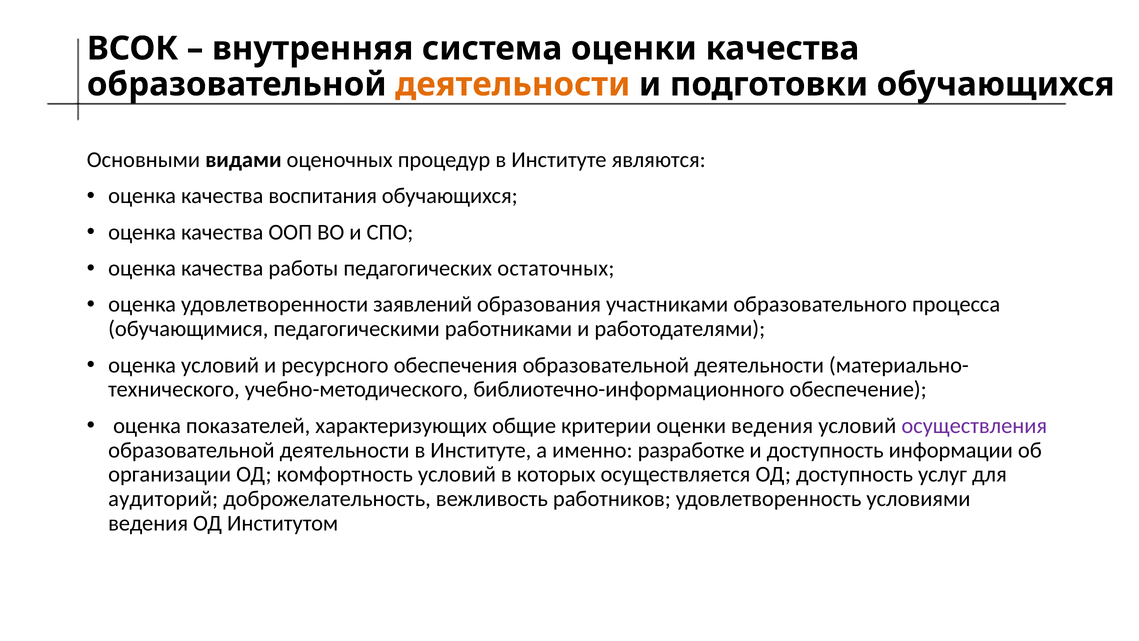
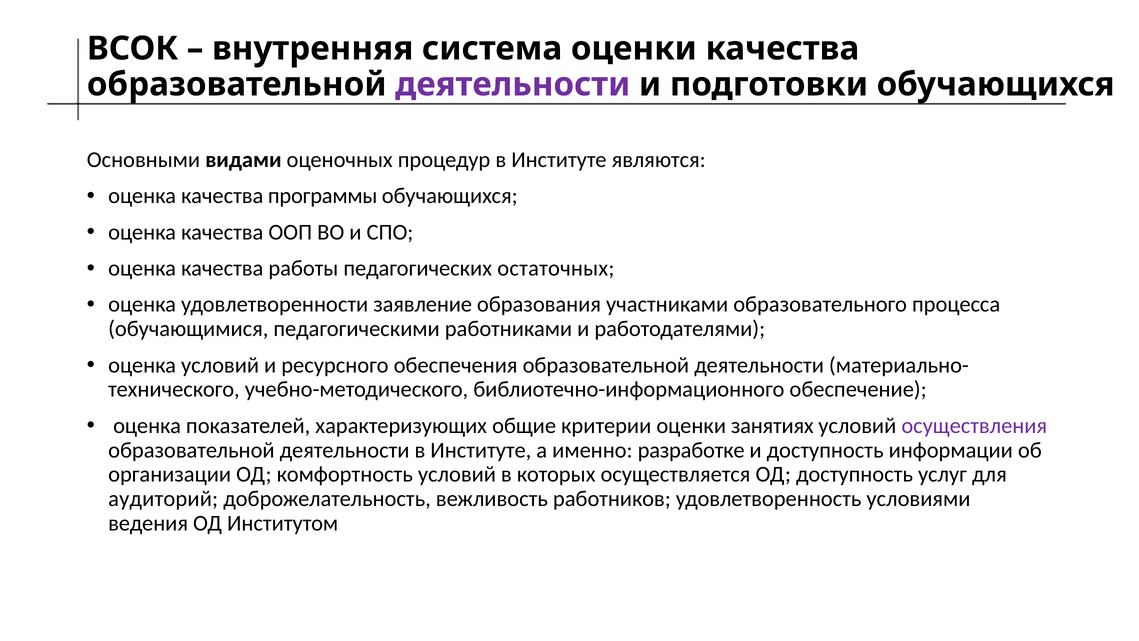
деятельности colour: orange -> purple (513, 84)
воспитания: воспитания -> программы (323, 196)
заявлений: заявлений -> заявление (423, 304)
оценки ведения: ведения -> занятиях (772, 426)
